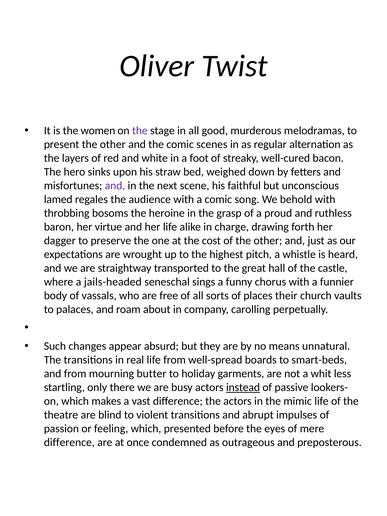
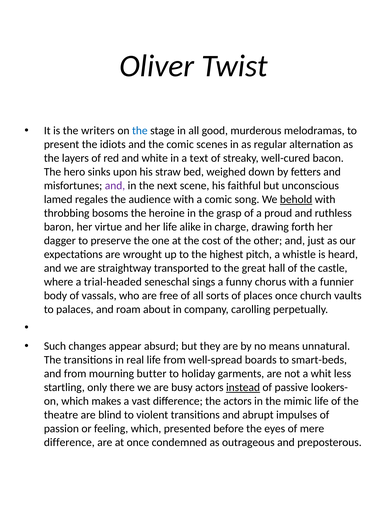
women: women -> writers (98, 131)
the colour: purple -> blue (140, 131)
present the other: other -> idiots (113, 144)
foot: foot -> text (199, 158)
behold underline: none -> present (296, 199)
jails-headed: jails-headed -> trial-headed (113, 282)
places their: their -> once (286, 296)
